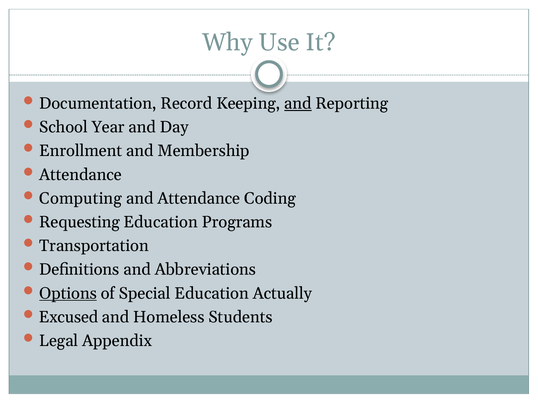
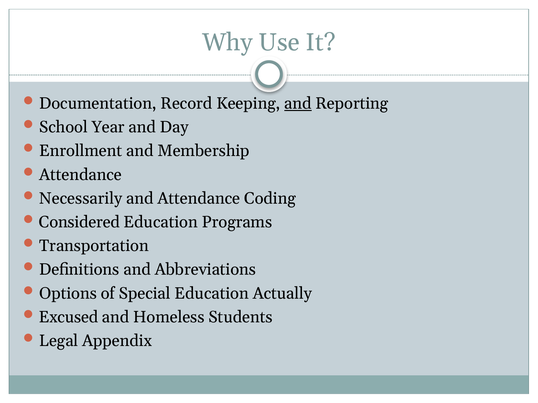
Computing: Computing -> Necessarily (81, 199)
Requesting: Requesting -> Considered (79, 222)
Options underline: present -> none (68, 294)
